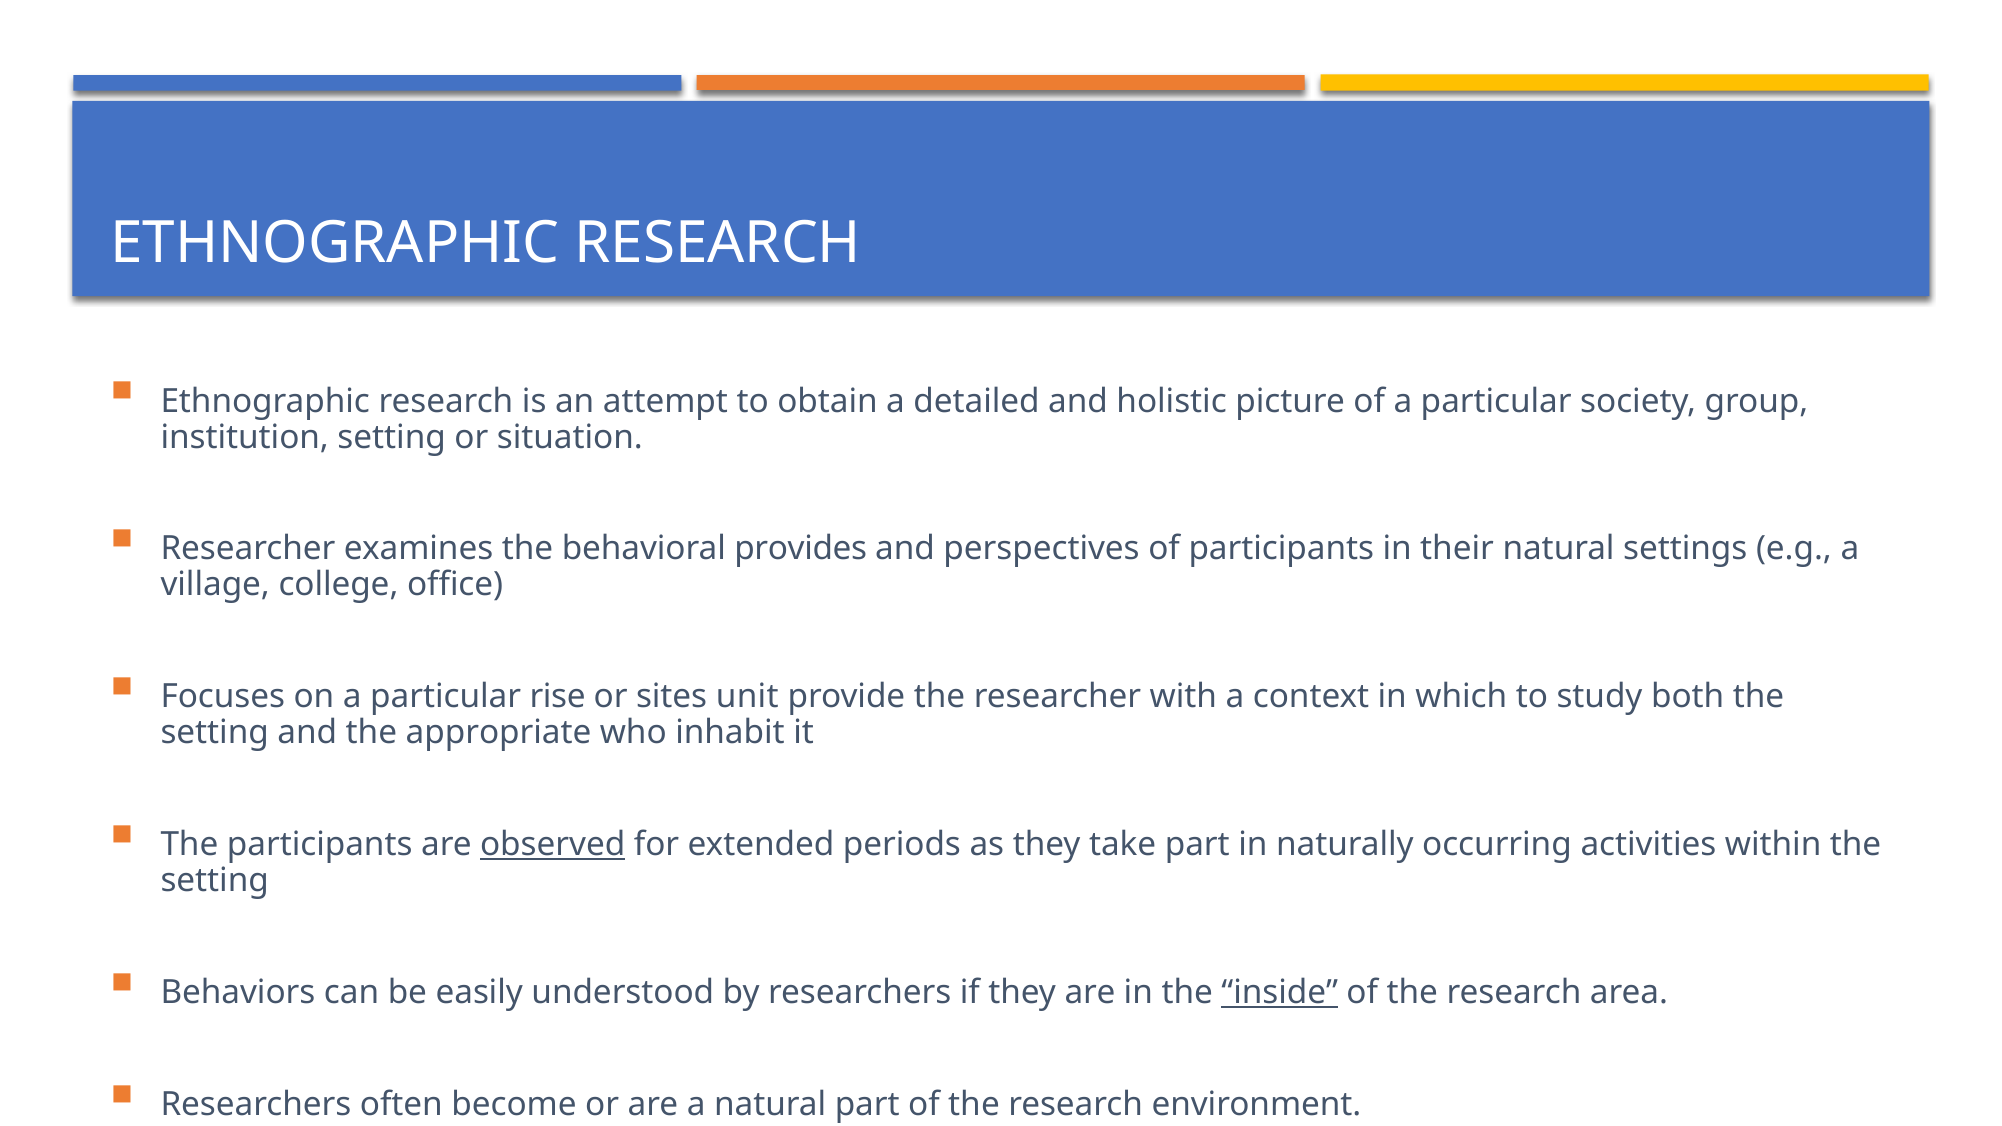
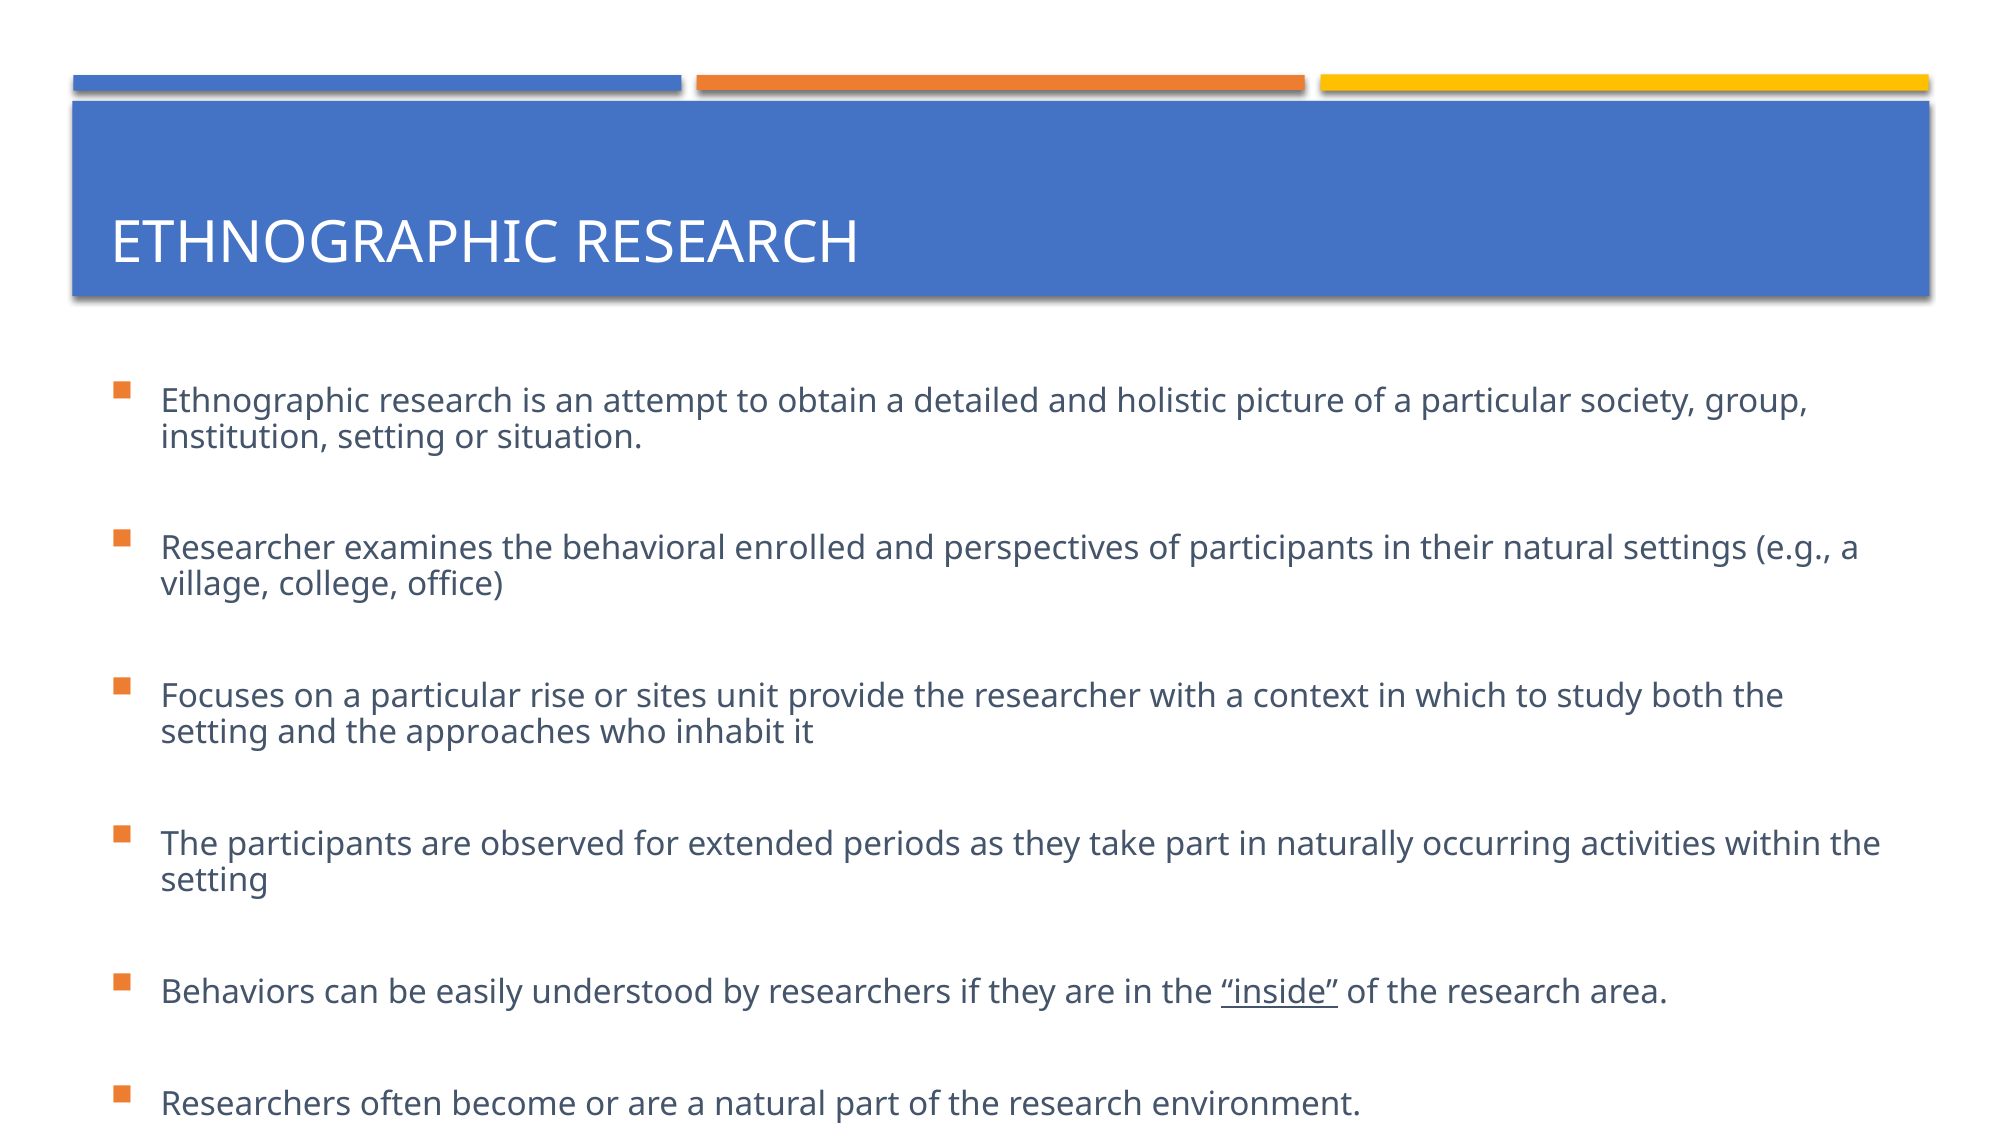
provides: provides -> enrolled (800, 549)
appropriate: appropriate -> approaches (498, 733)
observed underline: present -> none (553, 845)
